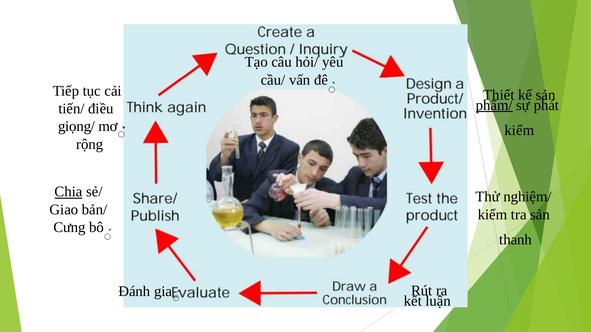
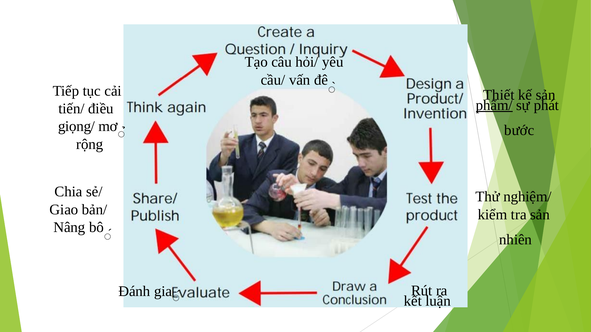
kiểm: kiểm -> bước (519, 130)
Chia underline: present -> none (69, 192)
Cưng: Cưng -> Nâng (69, 227)
thanh: thanh -> nhiên (516, 240)
